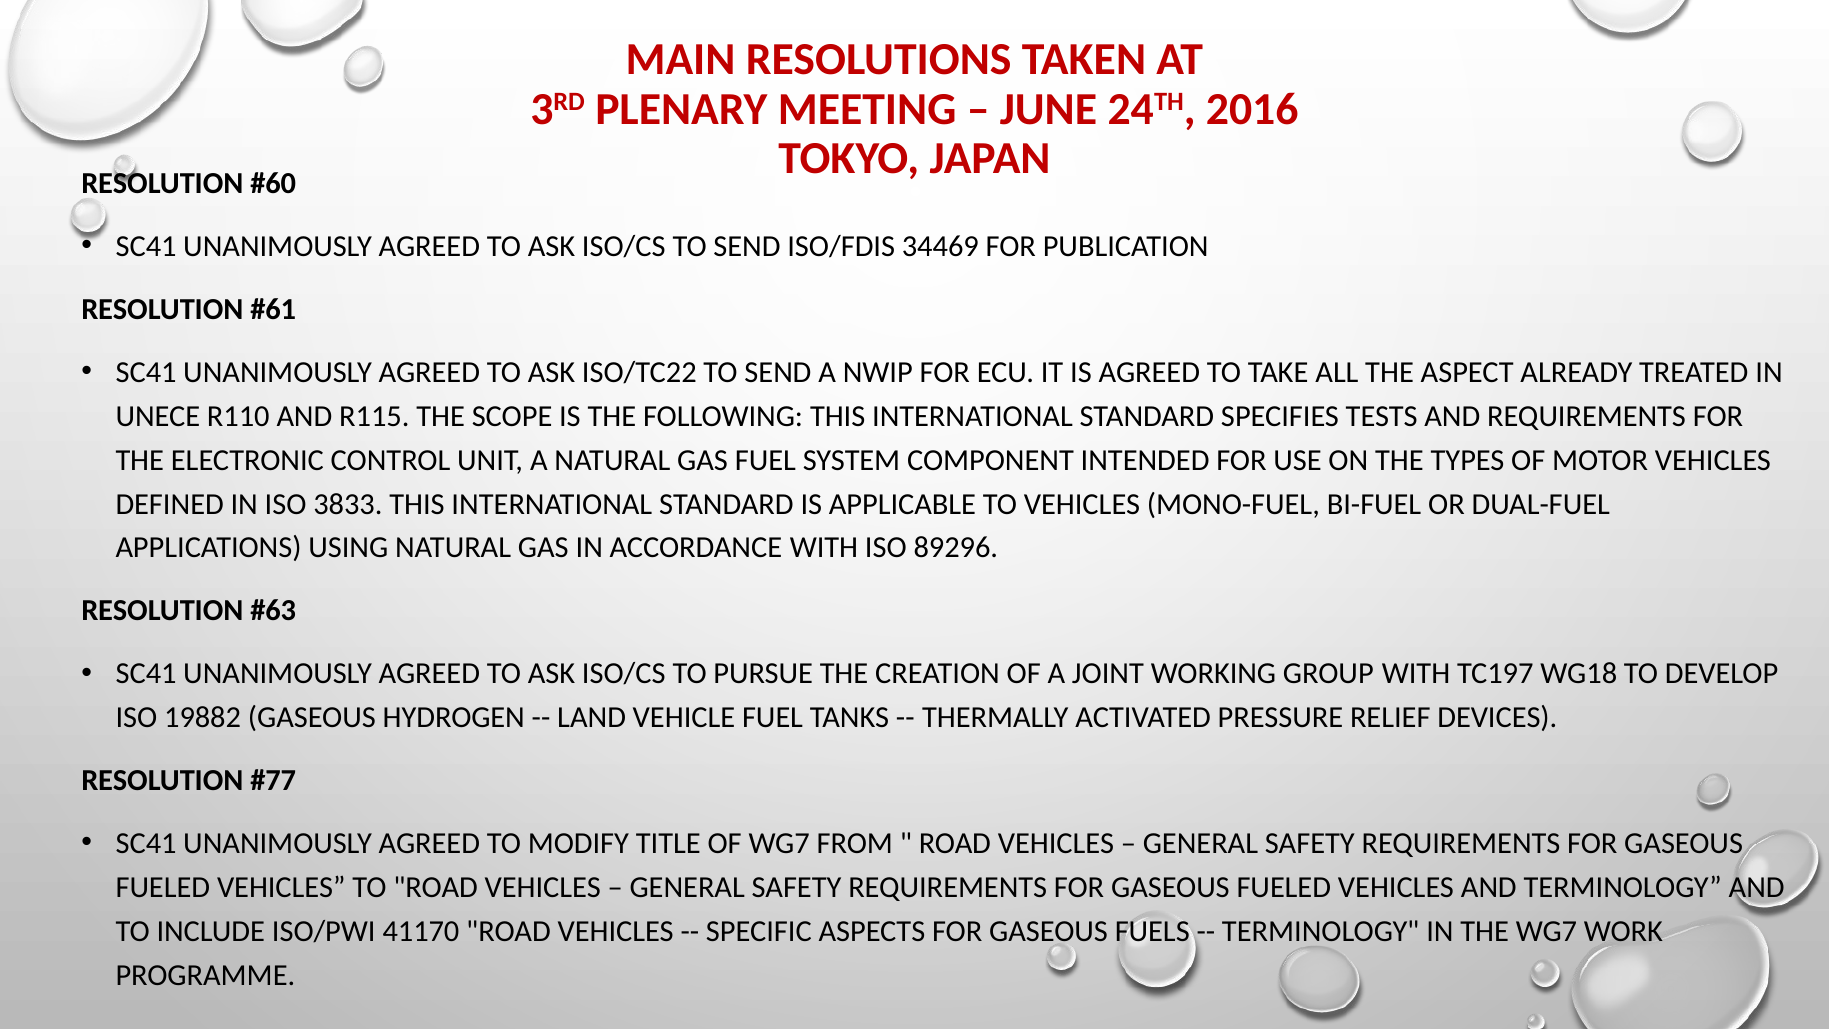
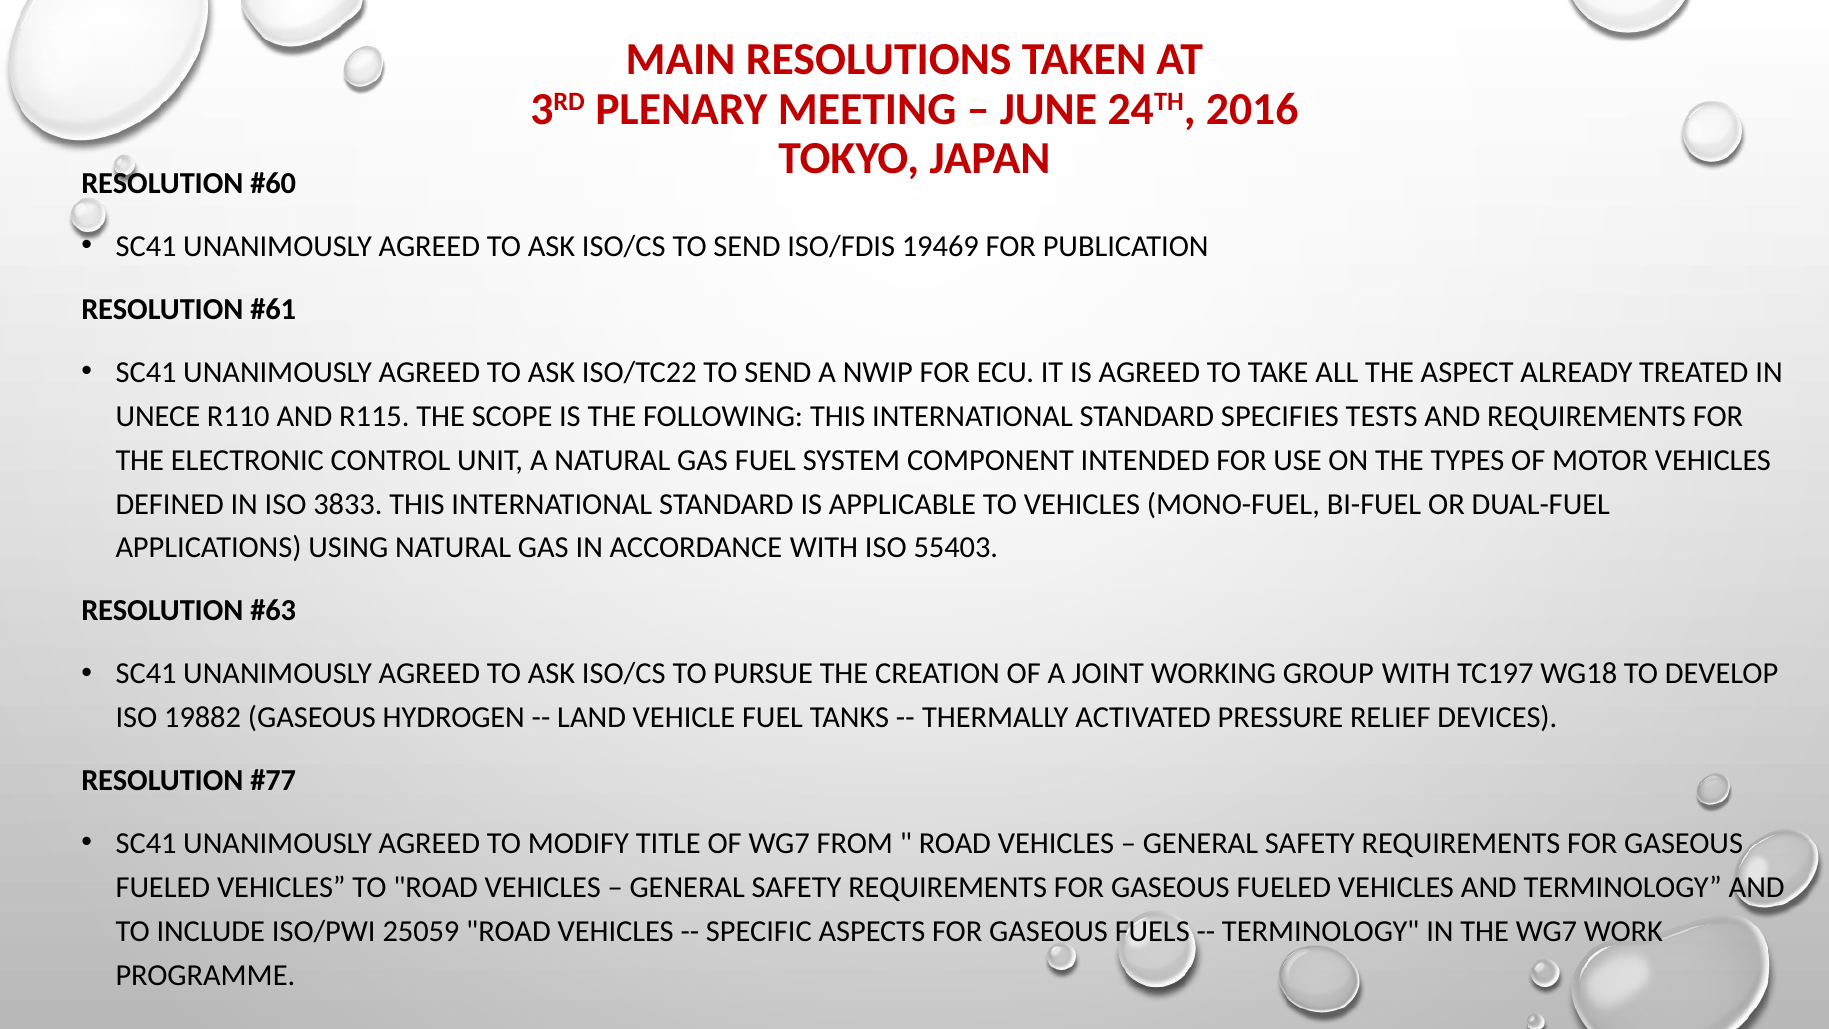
34469: 34469 -> 19469 (940, 247)
89296: 89296 -> 55403 (956, 548)
41170: 41170 -> 25059 (421, 931)
